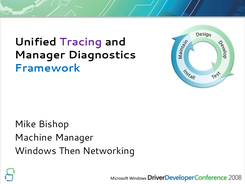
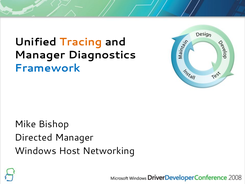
Tracing colour: purple -> orange (81, 42)
Machine: Machine -> Directed (34, 137)
Then: Then -> Host (70, 151)
